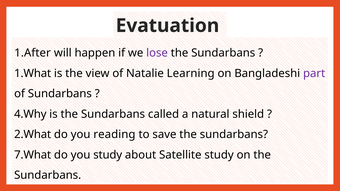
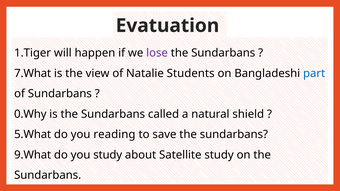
1.After: 1.After -> 1.Tiger (33, 53)
1.What: 1.What -> 7.What (33, 73)
Learning: Learning -> Students (191, 73)
part colour: purple -> blue (314, 73)
4.Why: 4.Why -> 0.Why (30, 114)
2.What: 2.What -> 5.What (33, 135)
7.What: 7.What -> 9.What (33, 155)
